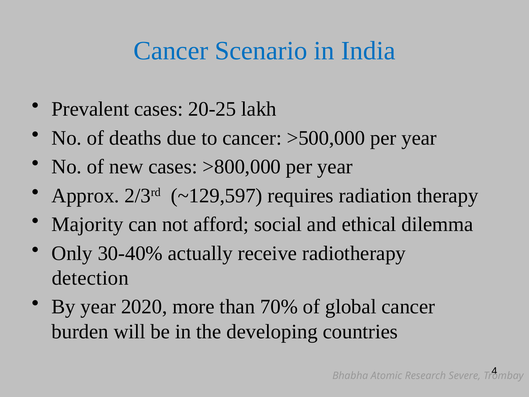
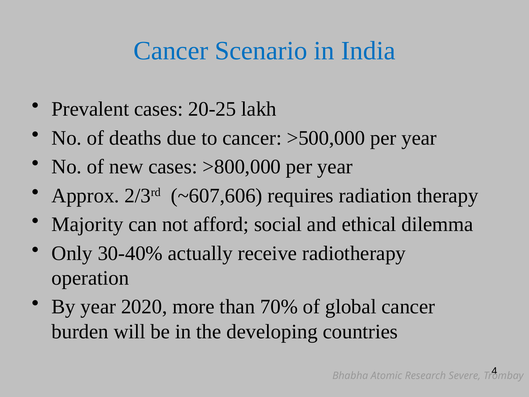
~129,597: ~129,597 -> ~607,606 (217, 195)
detection: detection -> operation (90, 278)
